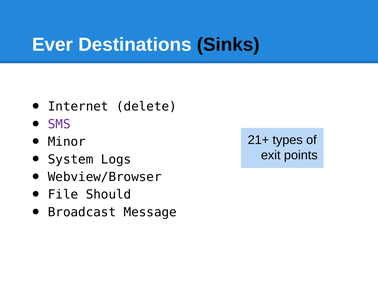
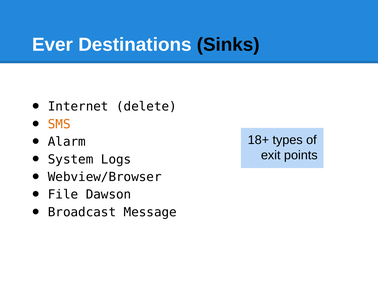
SMS colour: purple -> orange (59, 124)
Minor: Minor -> Alarm (67, 142)
21+: 21+ -> 18+ (258, 140)
Should: Should -> Dawson (109, 195)
